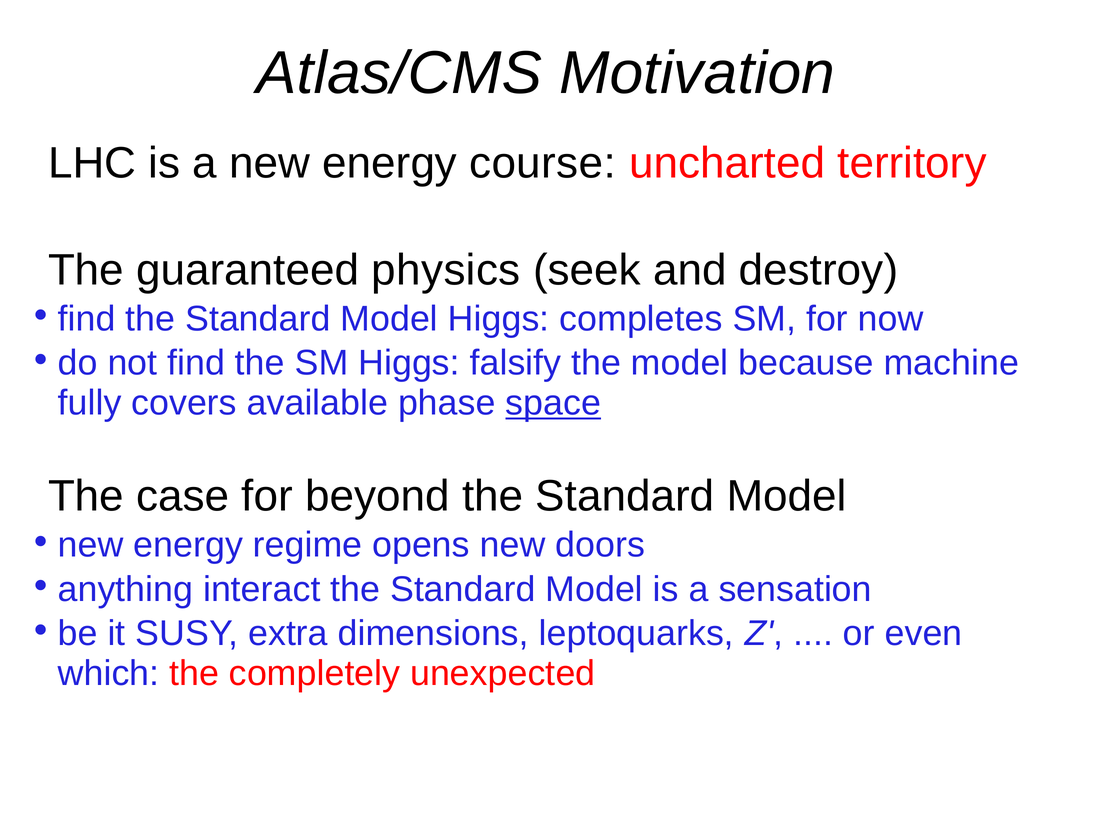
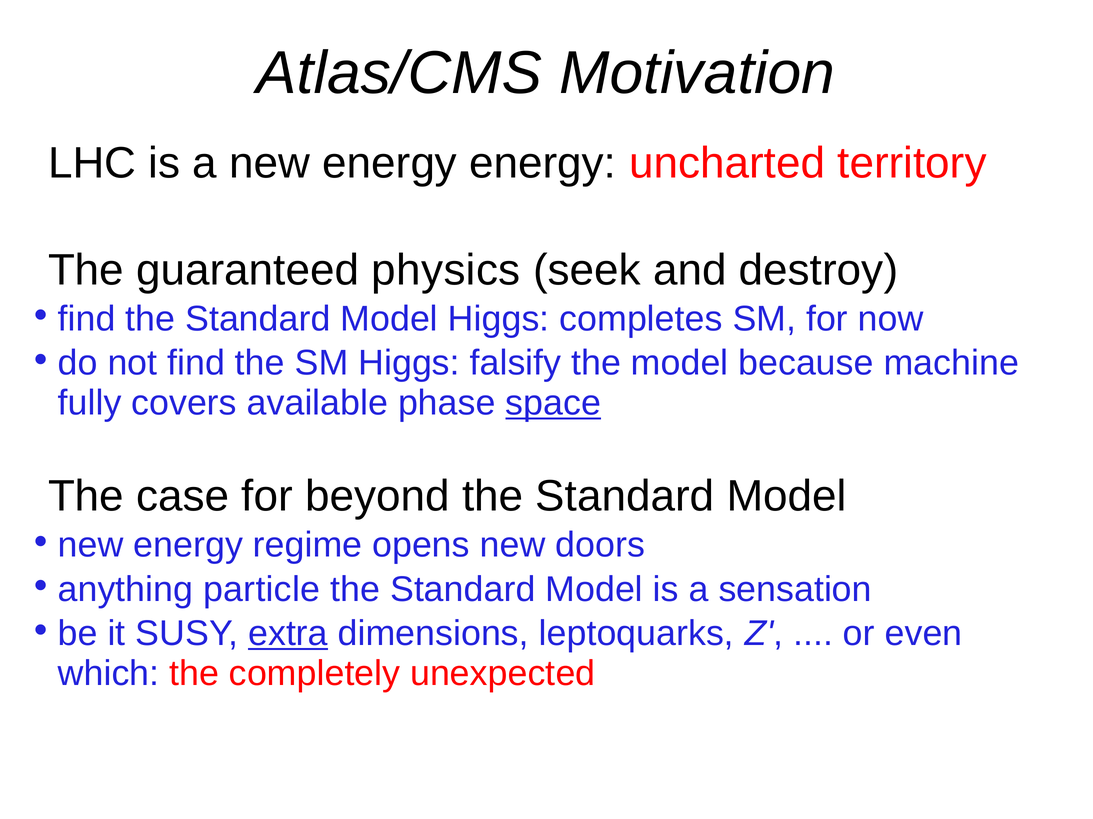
energy course: course -> energy (543, 163)
interact: interact -> particle (262, 590)
extra underline: none -> present (288, 634)
